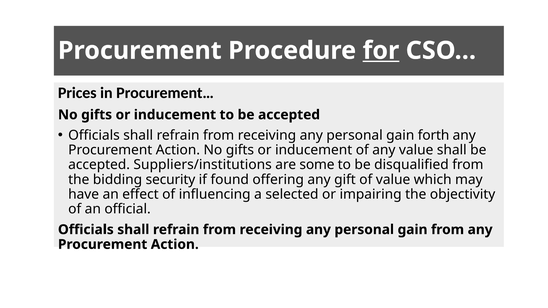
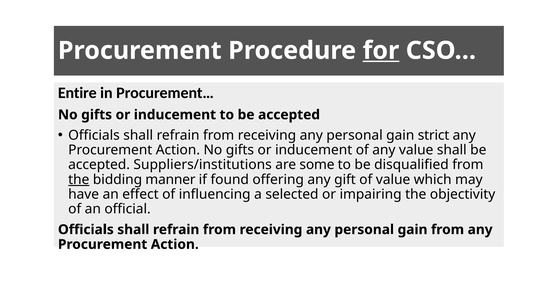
Prices: Prices -> Entire (77, 93)
forth: forth -> strict (434, 135)
the underline: none -> present (79, 180)
security: security -> manner (170, 180)
